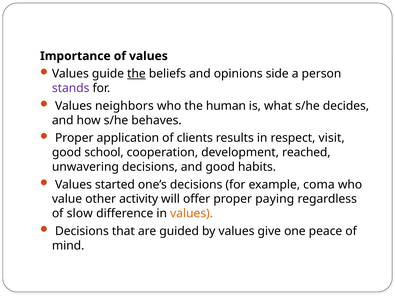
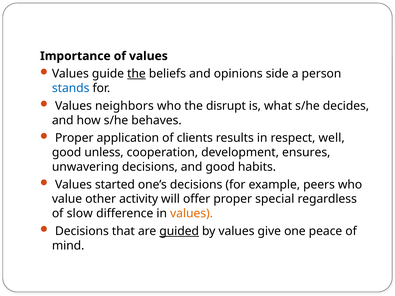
stands colour: purple -> blue (71, 88)
human: human -> disrupt (226, 106)
visit: visit -> well (332, 138)
school: school -> unless (104, 153)
reached: reached -> ensures (306, 153)
coma: coma -> peers (319, 185)
paying: paying -> special (275, 199)
guided underline: none -> present (179, 231)
